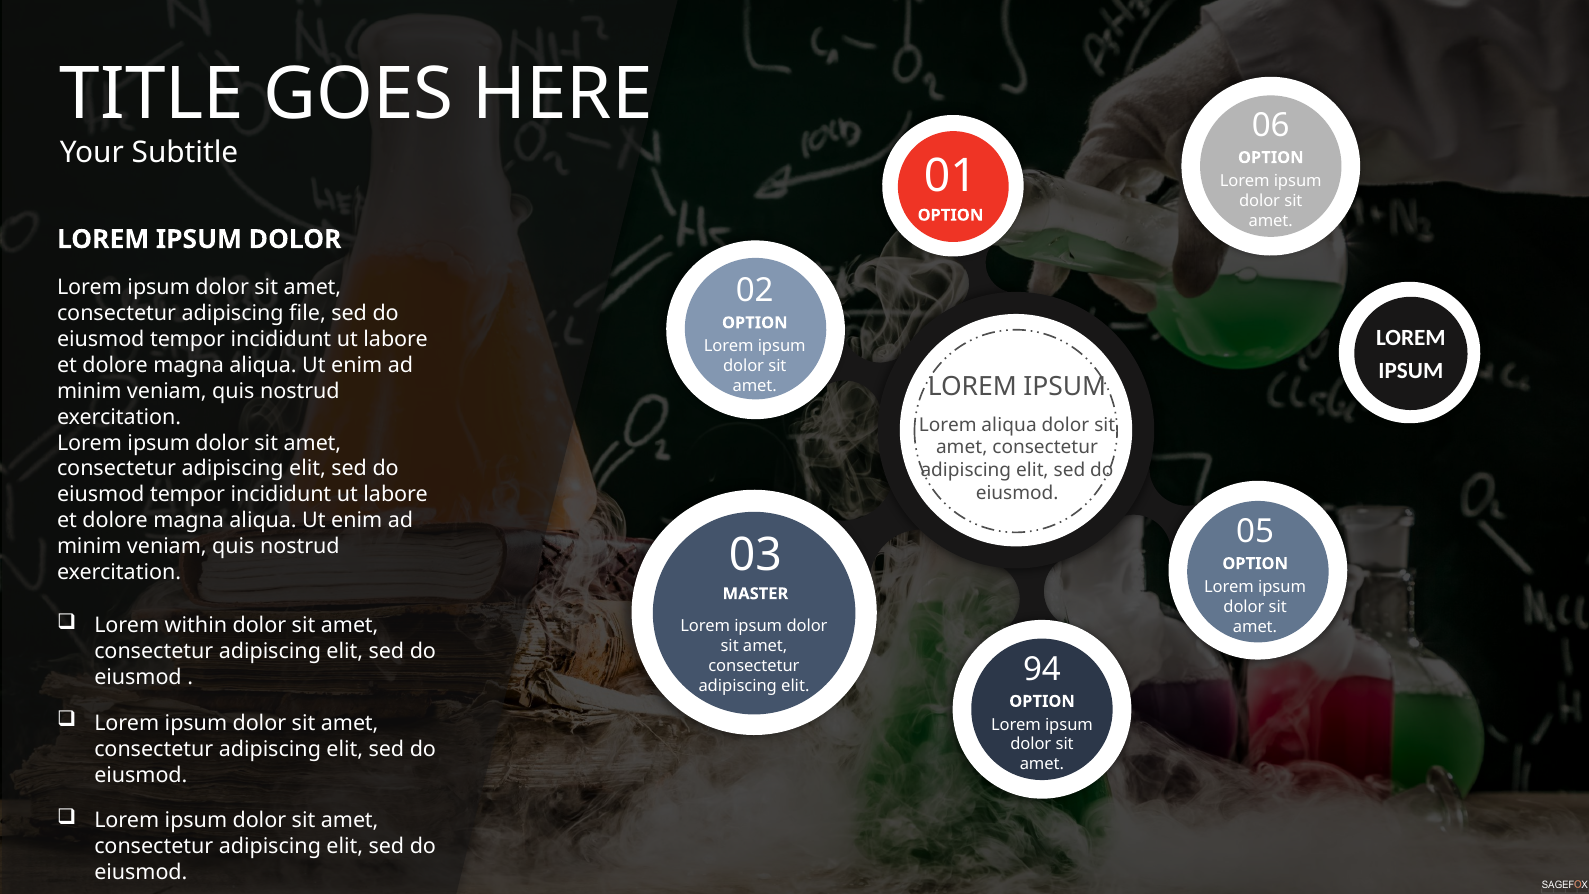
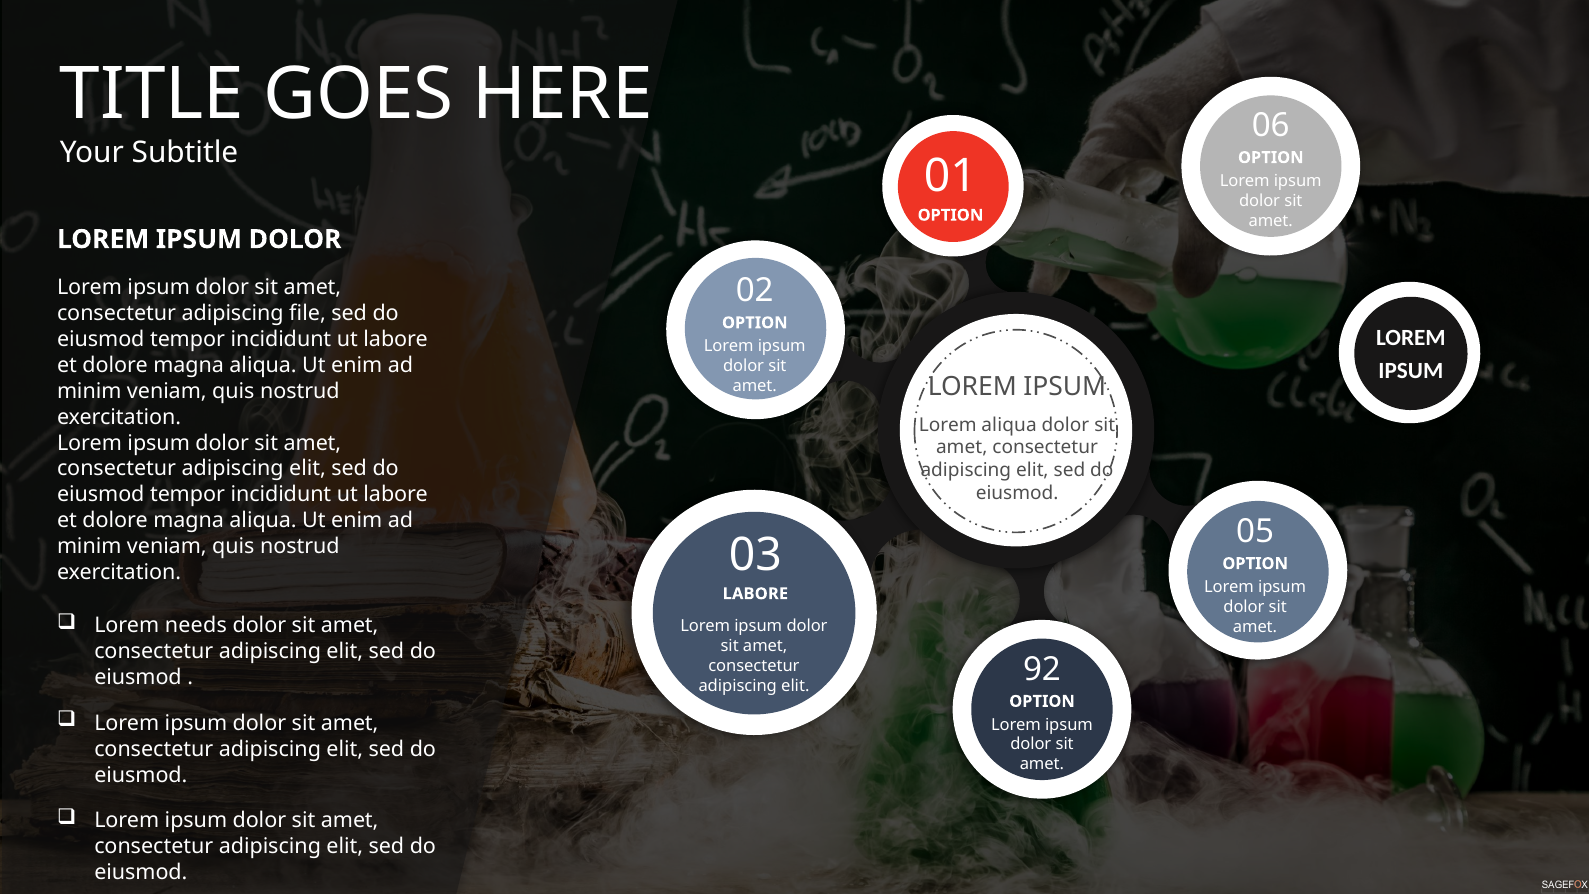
MASTER: MASTER -> LABORE (755, 594)
within: within -> needs (196, 626)
94: 94 -> 92 (1042, 669)
